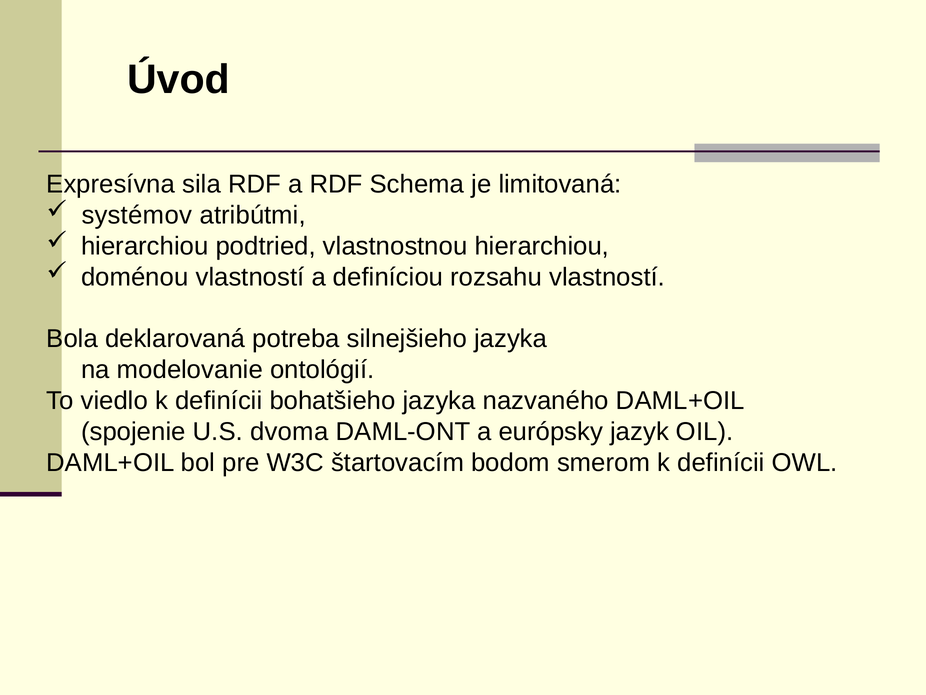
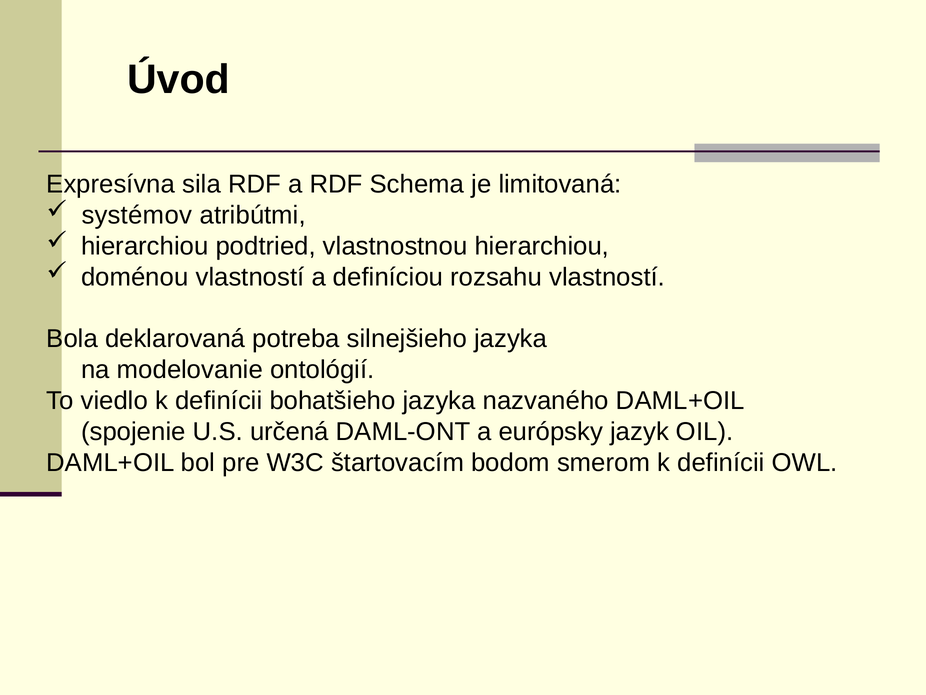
dvoma: dvoma -> určená (289, 431)
